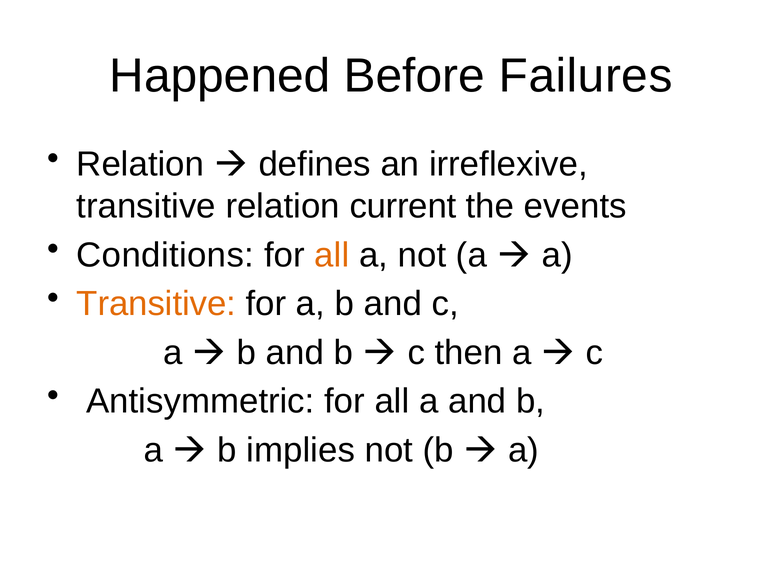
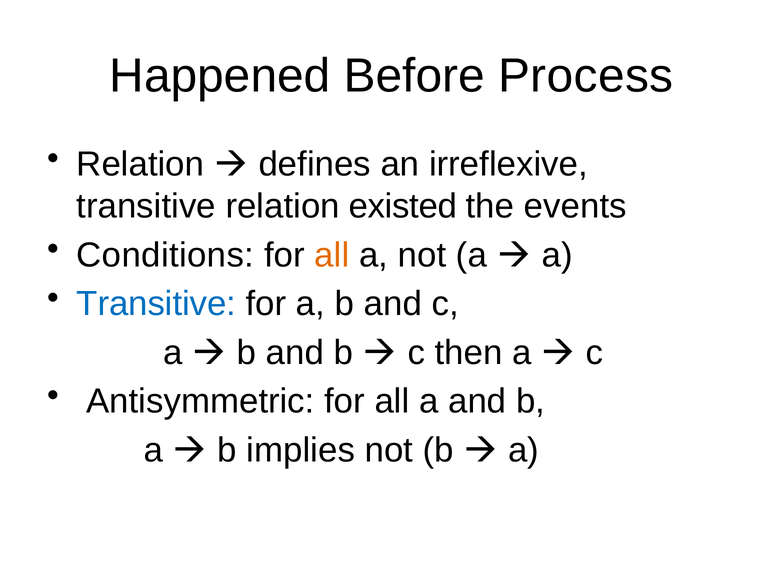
Failures: Failures -> Process (586, 76)
current: current -> existed (403, 206)
Transitive colour: orange -> blue (156, 304)
